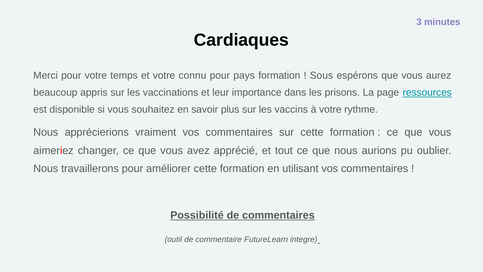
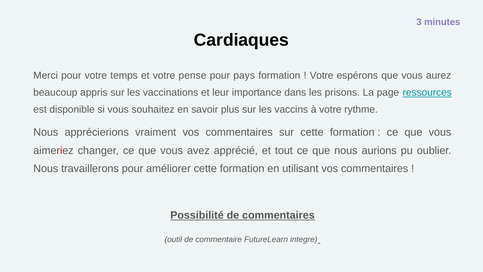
connu: connu -> pense (192, 75)
Sous: Sous -> Votre (322, 75)
